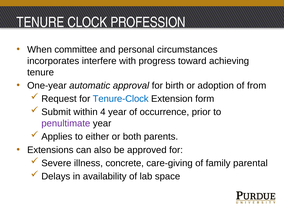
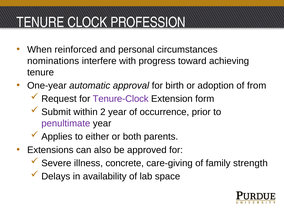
committee: committee -> reinforced (76, 50)
incorporates: incorporates -> nominations (53, 61)
Tenure-Clock colour: blue -> purple (121, 99)
4: 4 -> 2 (103, 112)
parental: parental -> strength (250, 163)
